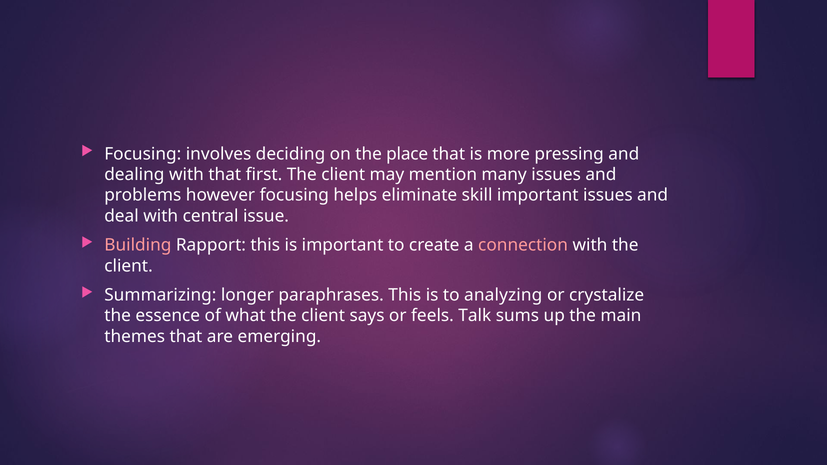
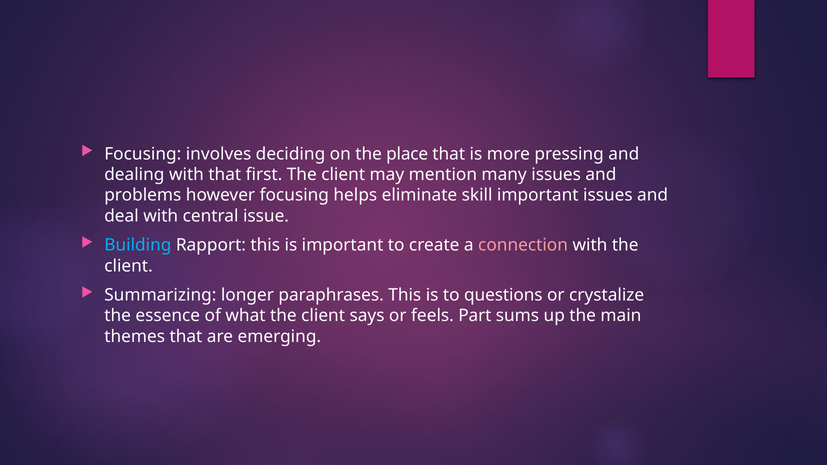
Building colour: pink -> light blue (138, 245)
analyzing: analyzing -> questions (503, 295)
Talk: Talk -> Part (475, 316)
